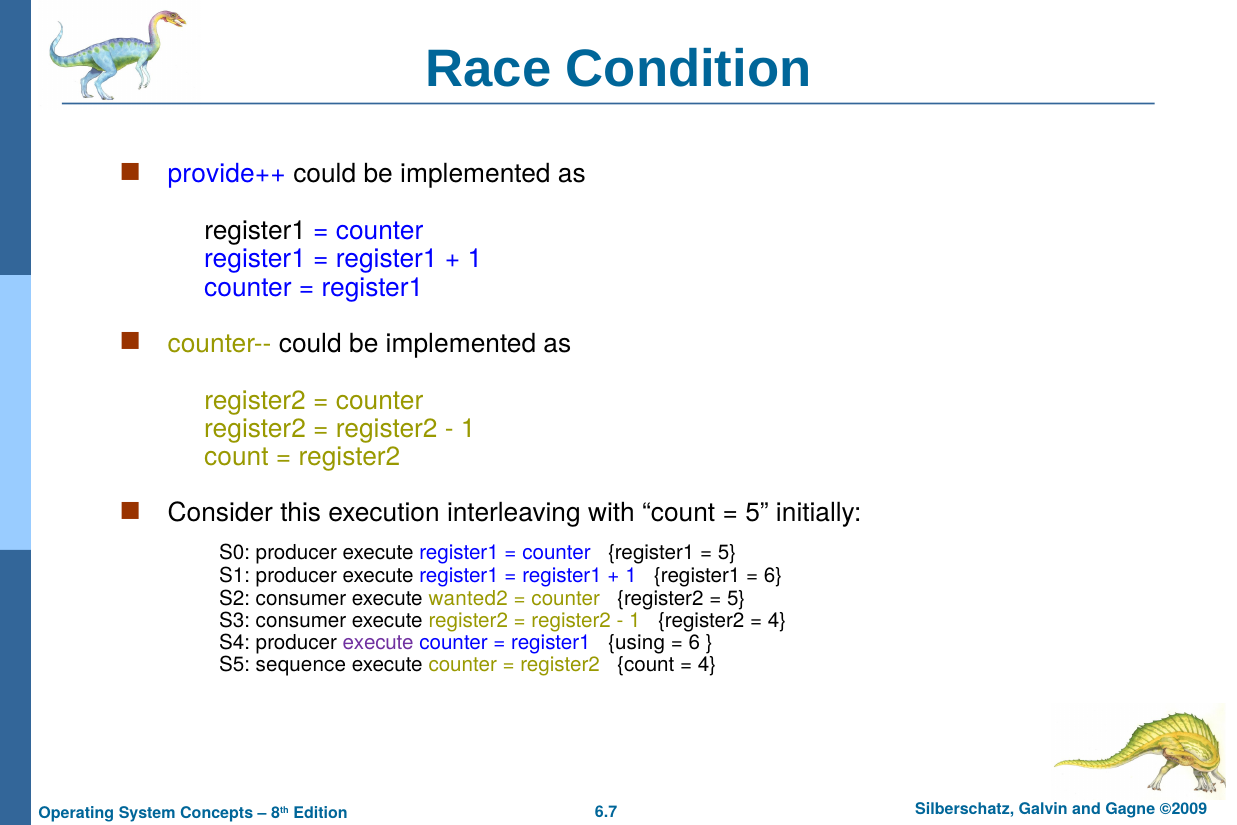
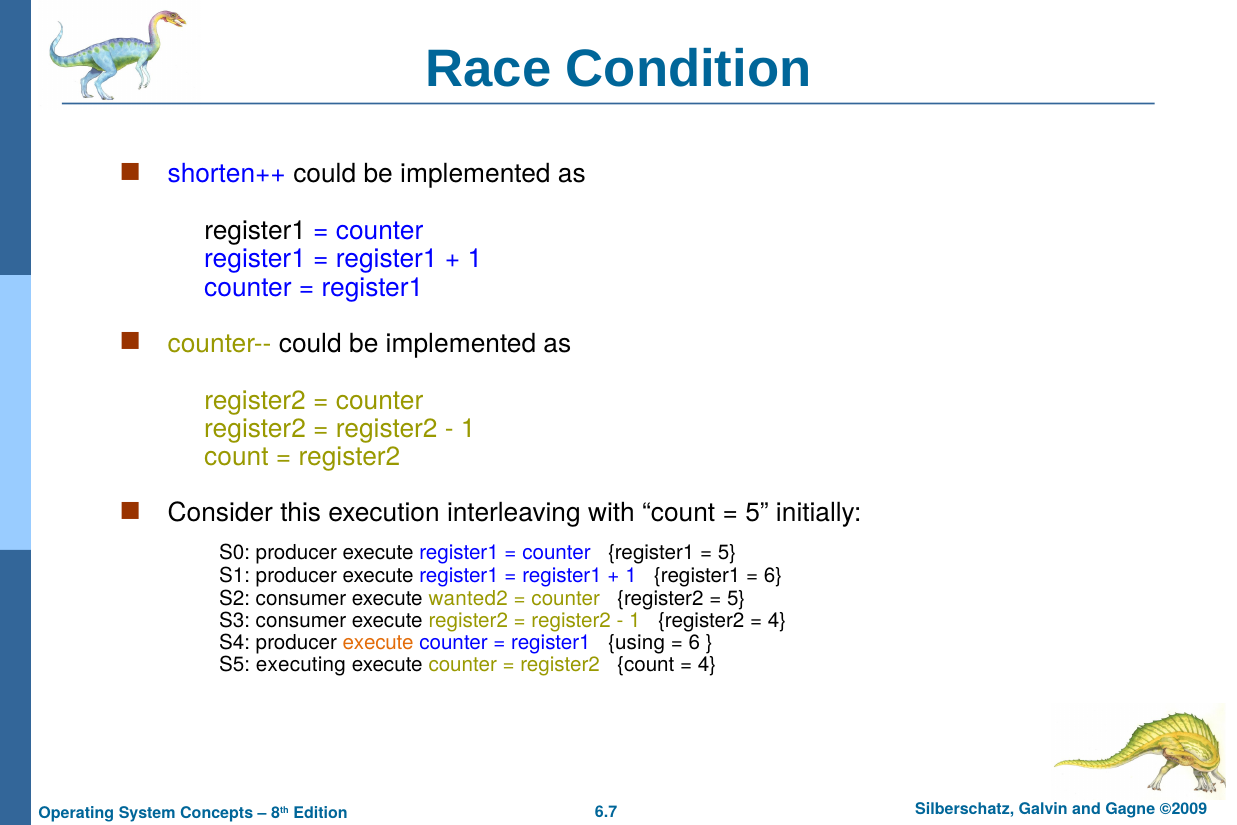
provide++: provide++ -> shorten++ (227, 174)
execute colour: purple -> orange (378, 643)
sequence: sequence -> executing (301, 665)
